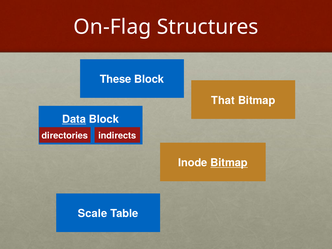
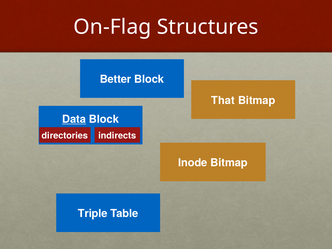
These: These -> Better (116, 79)
Bitmap underline: present -> none (229, 163)
Scale: Scale -> Triple (93, 214)
